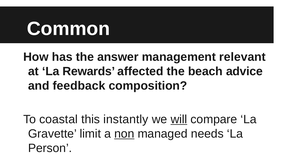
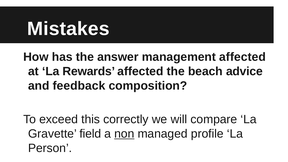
Common: Common -> Mistakes (68, 29)
management relevant: relevant -> affected (242, 57)
coastal: coastal -> exceed (59, 119)
instantly: instantly -> correctly (126, 119)
will underline: present -> none (179, 119)
limit: limit -> field (90, 134)
needs: needs -> profile (207, 134)
